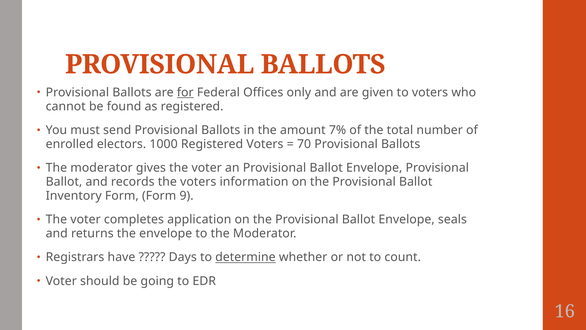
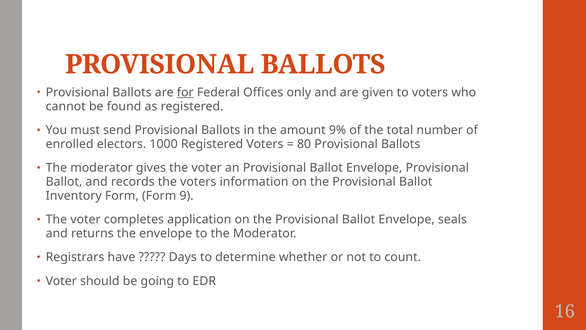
7%: 7% -> 9% (338, 130)
70: 70 -> 80 (304, 144)
determine underline: present -> none (245, 257)
